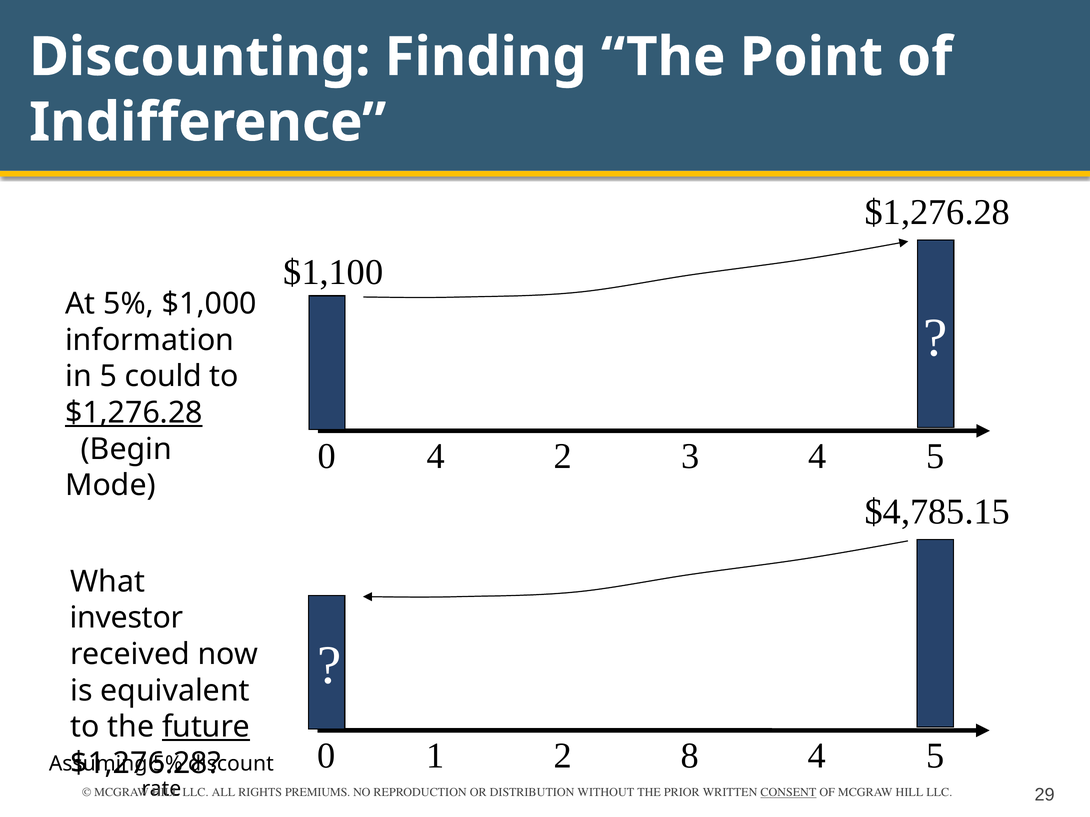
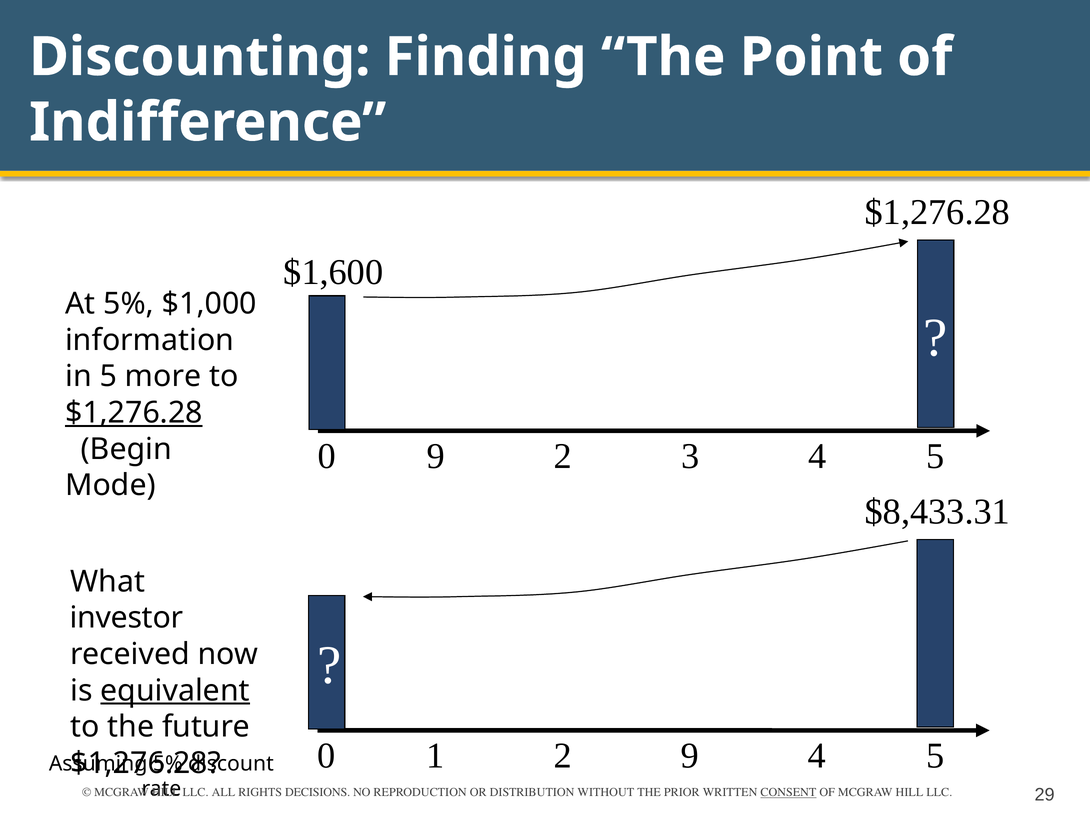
$1,100: $1,100 -> $1,600 (333, 272)
could: could -> more (163, 377)
0 4: 4 -> 9 (436, 457)
$4,785.15: $4,785.15 -> $8,433.31 (937, 512)
equivalent underline: none -> present (175, 691)
future underline: present -> none (206, 727)
2 8: 8 -> 9 (690, 756)
PREMIUMS: PREMIUMS -> DECISIONS (318, 793)
